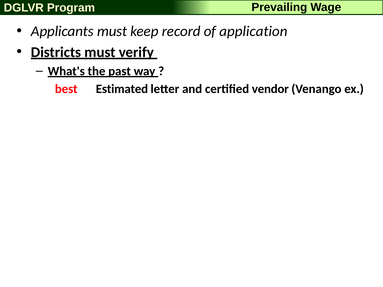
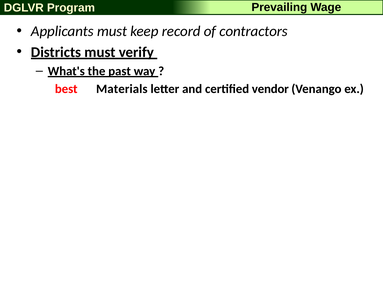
application: application -> contractors (254, 31)
Estimated: Estimated -> Materials (122, 89)
